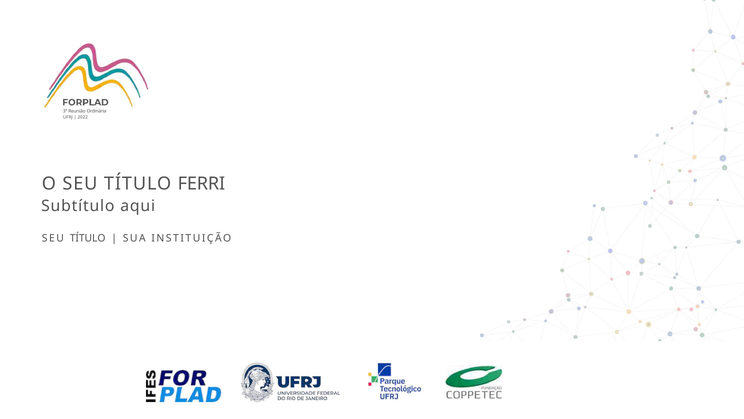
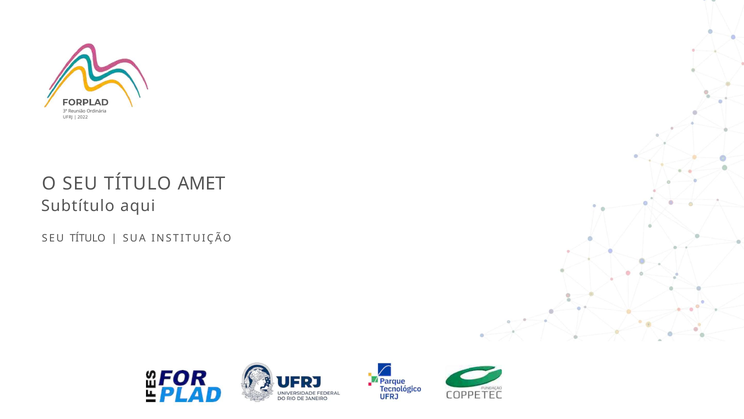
FERRI: FERRI -> AMET (201, 183)
